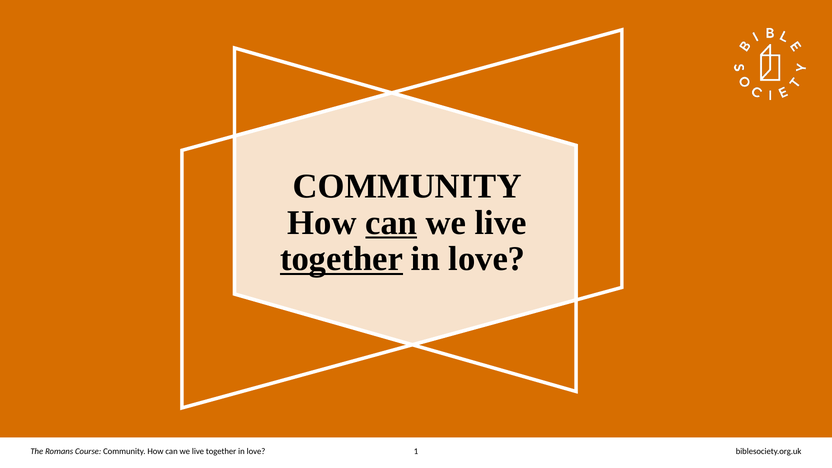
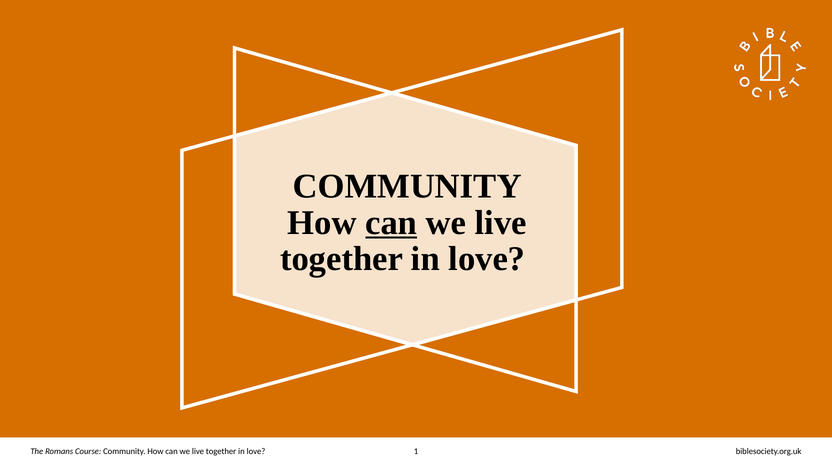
together underline: present -> none (342, 259)
